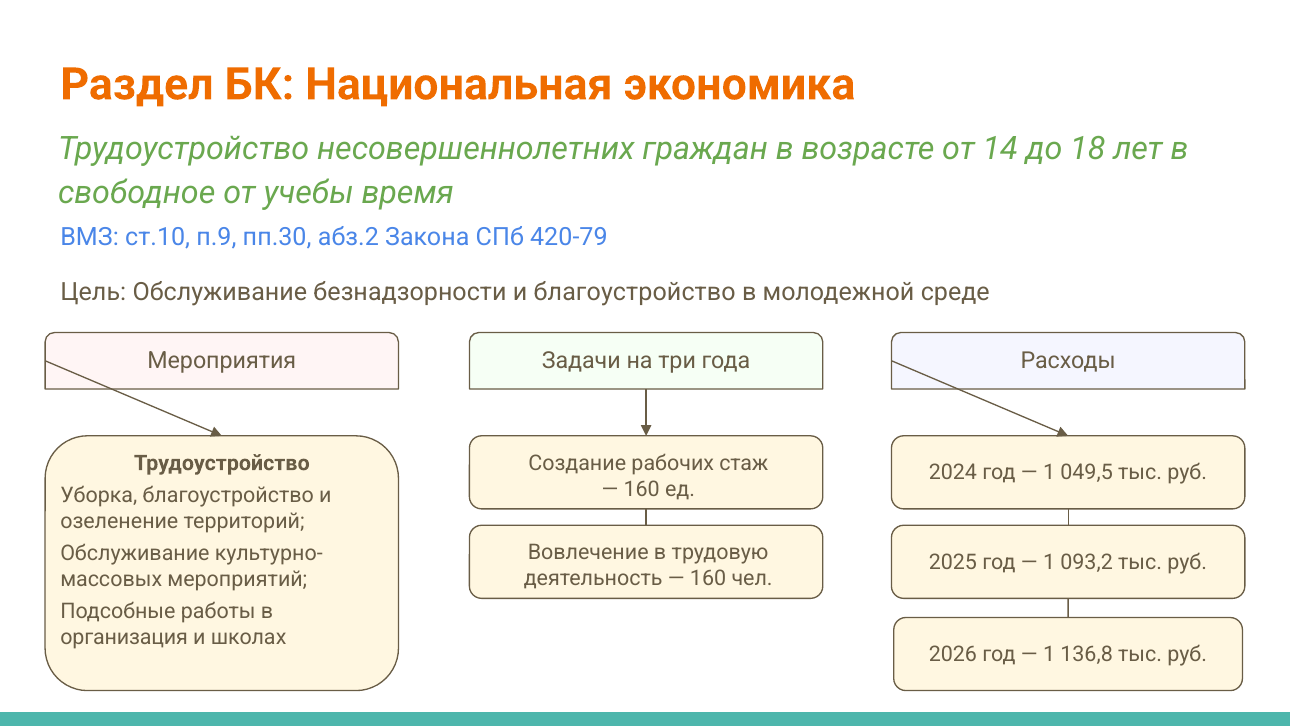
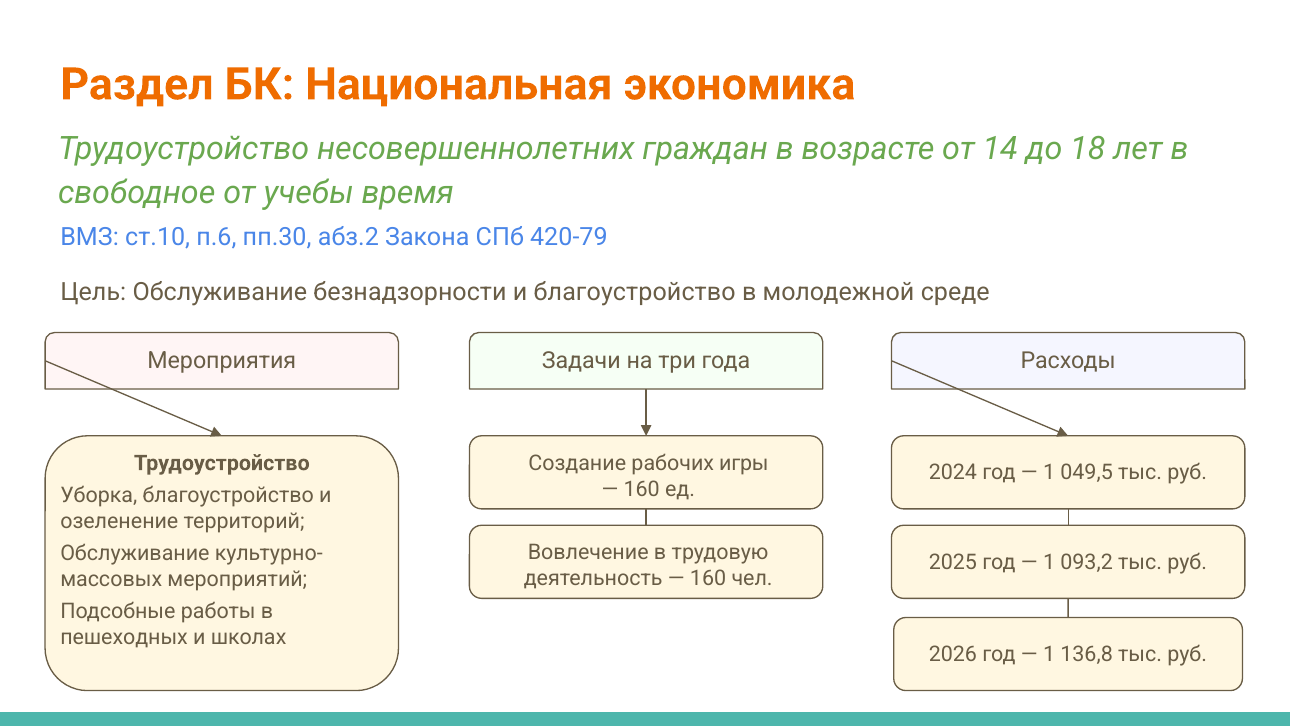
п.9: п.9 -> п.6 (216, 238)
стаж: стаж -> игры (744, 463)
организация: организация -> пешеходных (124, 637)
